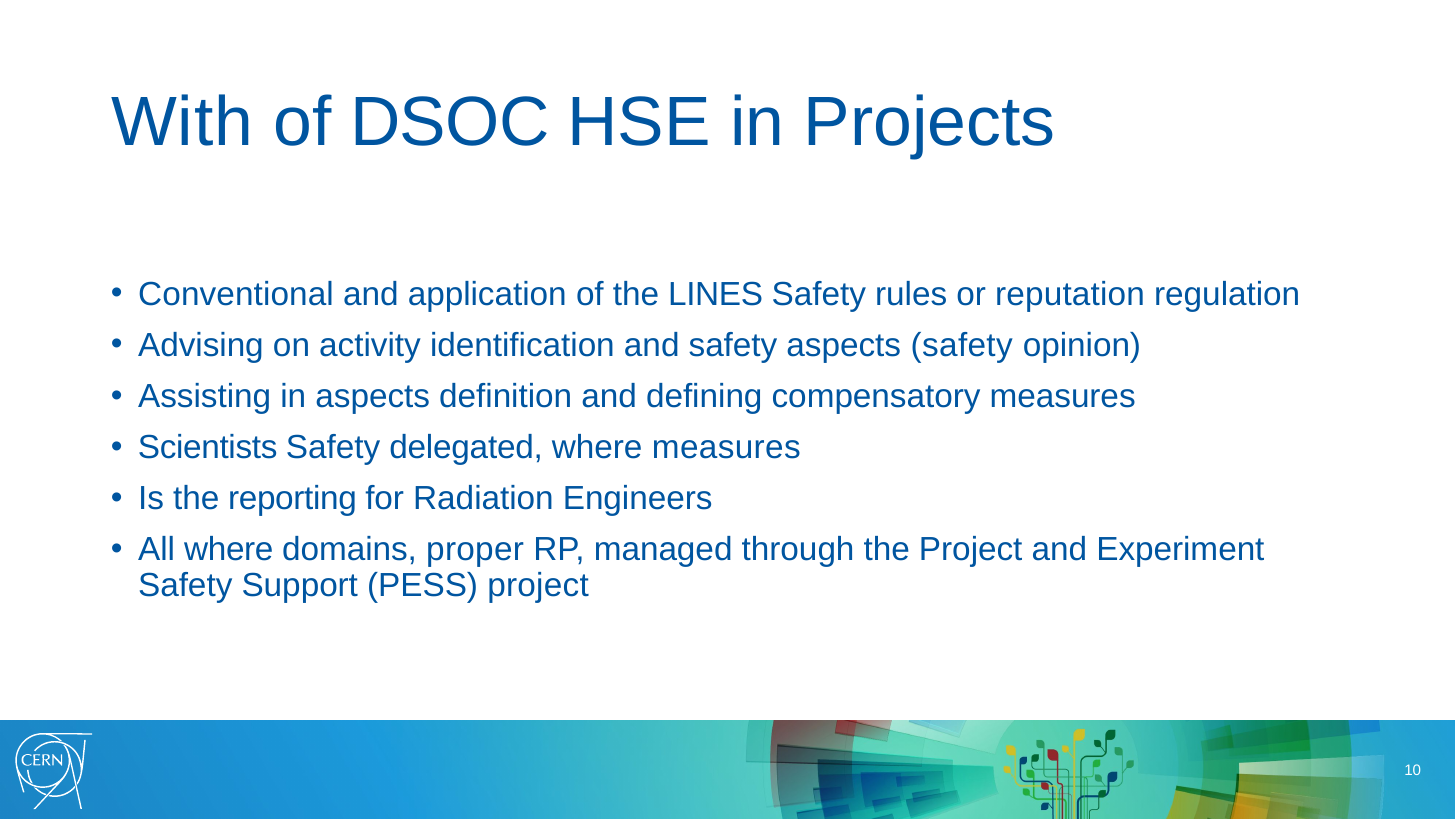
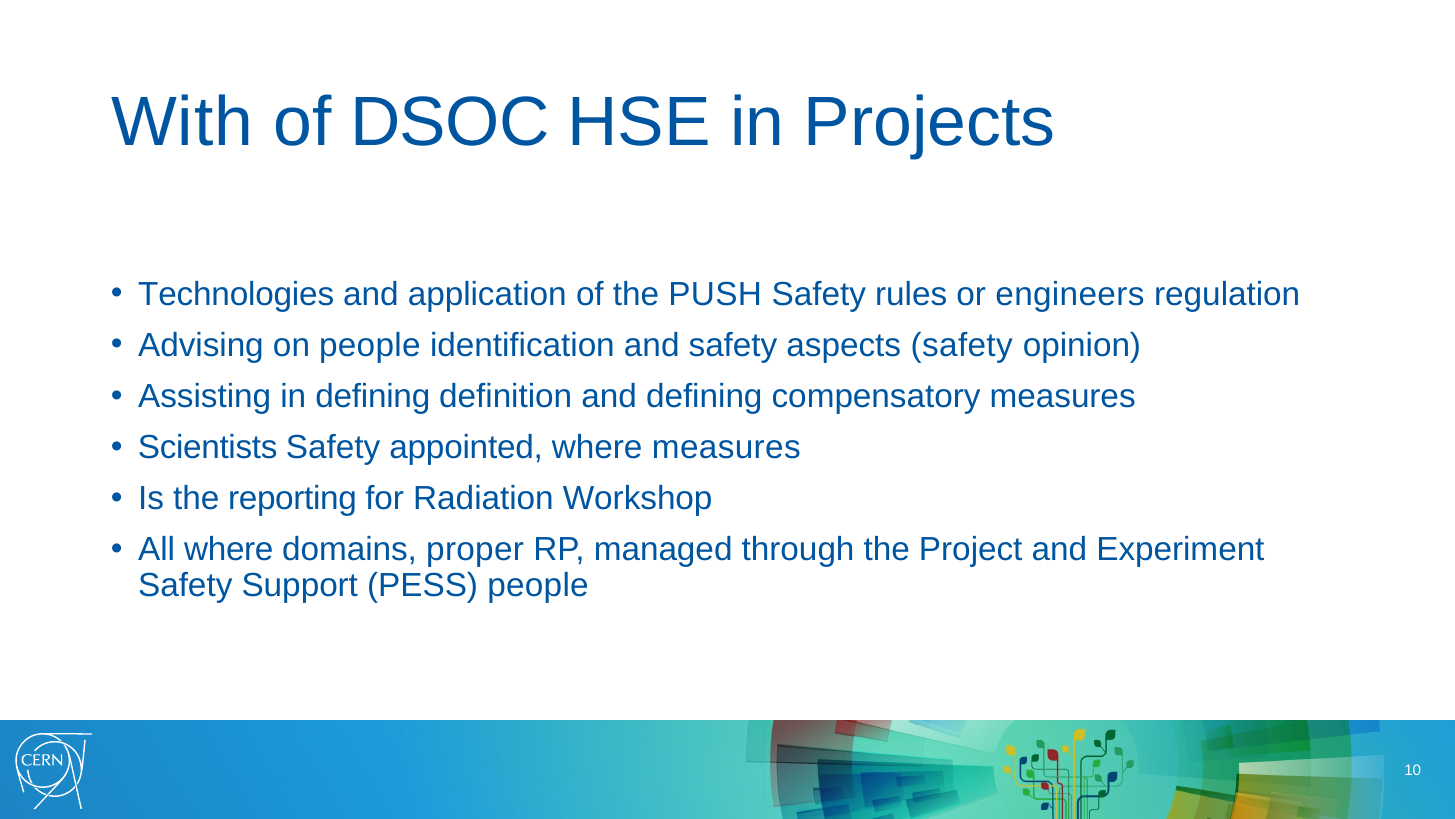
Conventional: Conventional -> Technologies (236, 294)
LINES: LINES -> PUSH (715, 294)
reputation: reputation -> engineers (1070, 294)
on activity: activity -> people (370, 345)
in aspects: aspects -> defining (373, 396)
delegated: delegated -> appointed (466, 447)
Engineers: Engineers -> Workshop (638, 498)
PESS project: project -> people (538, 585)
